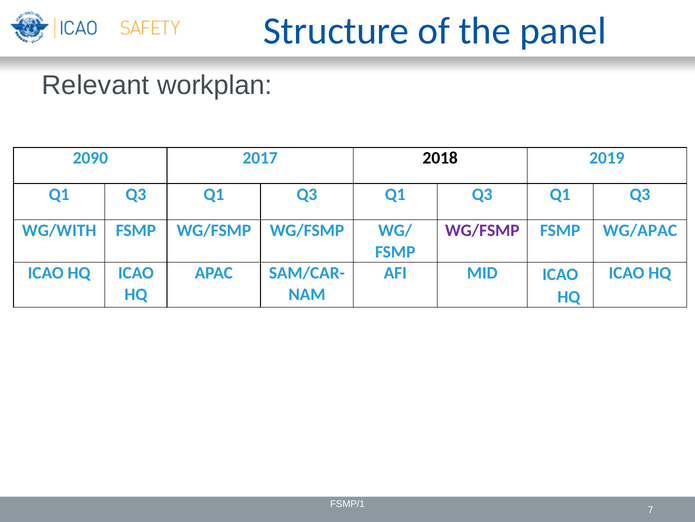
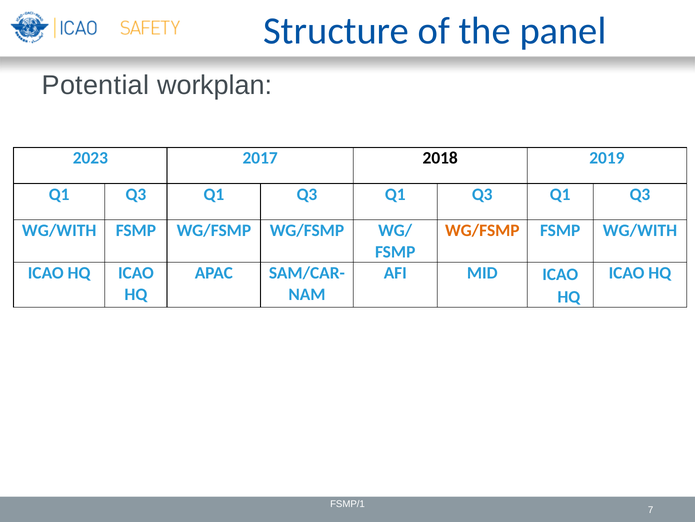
Relevant: Relevant -> Potential (95, 85)
2090: 2090 -> 2023 (90, 158)
WG/FSMP colour: purple -> orange (482, 230)
FSMP WG/APAC: WG/APAC -> WG/WITH (640, 230)
